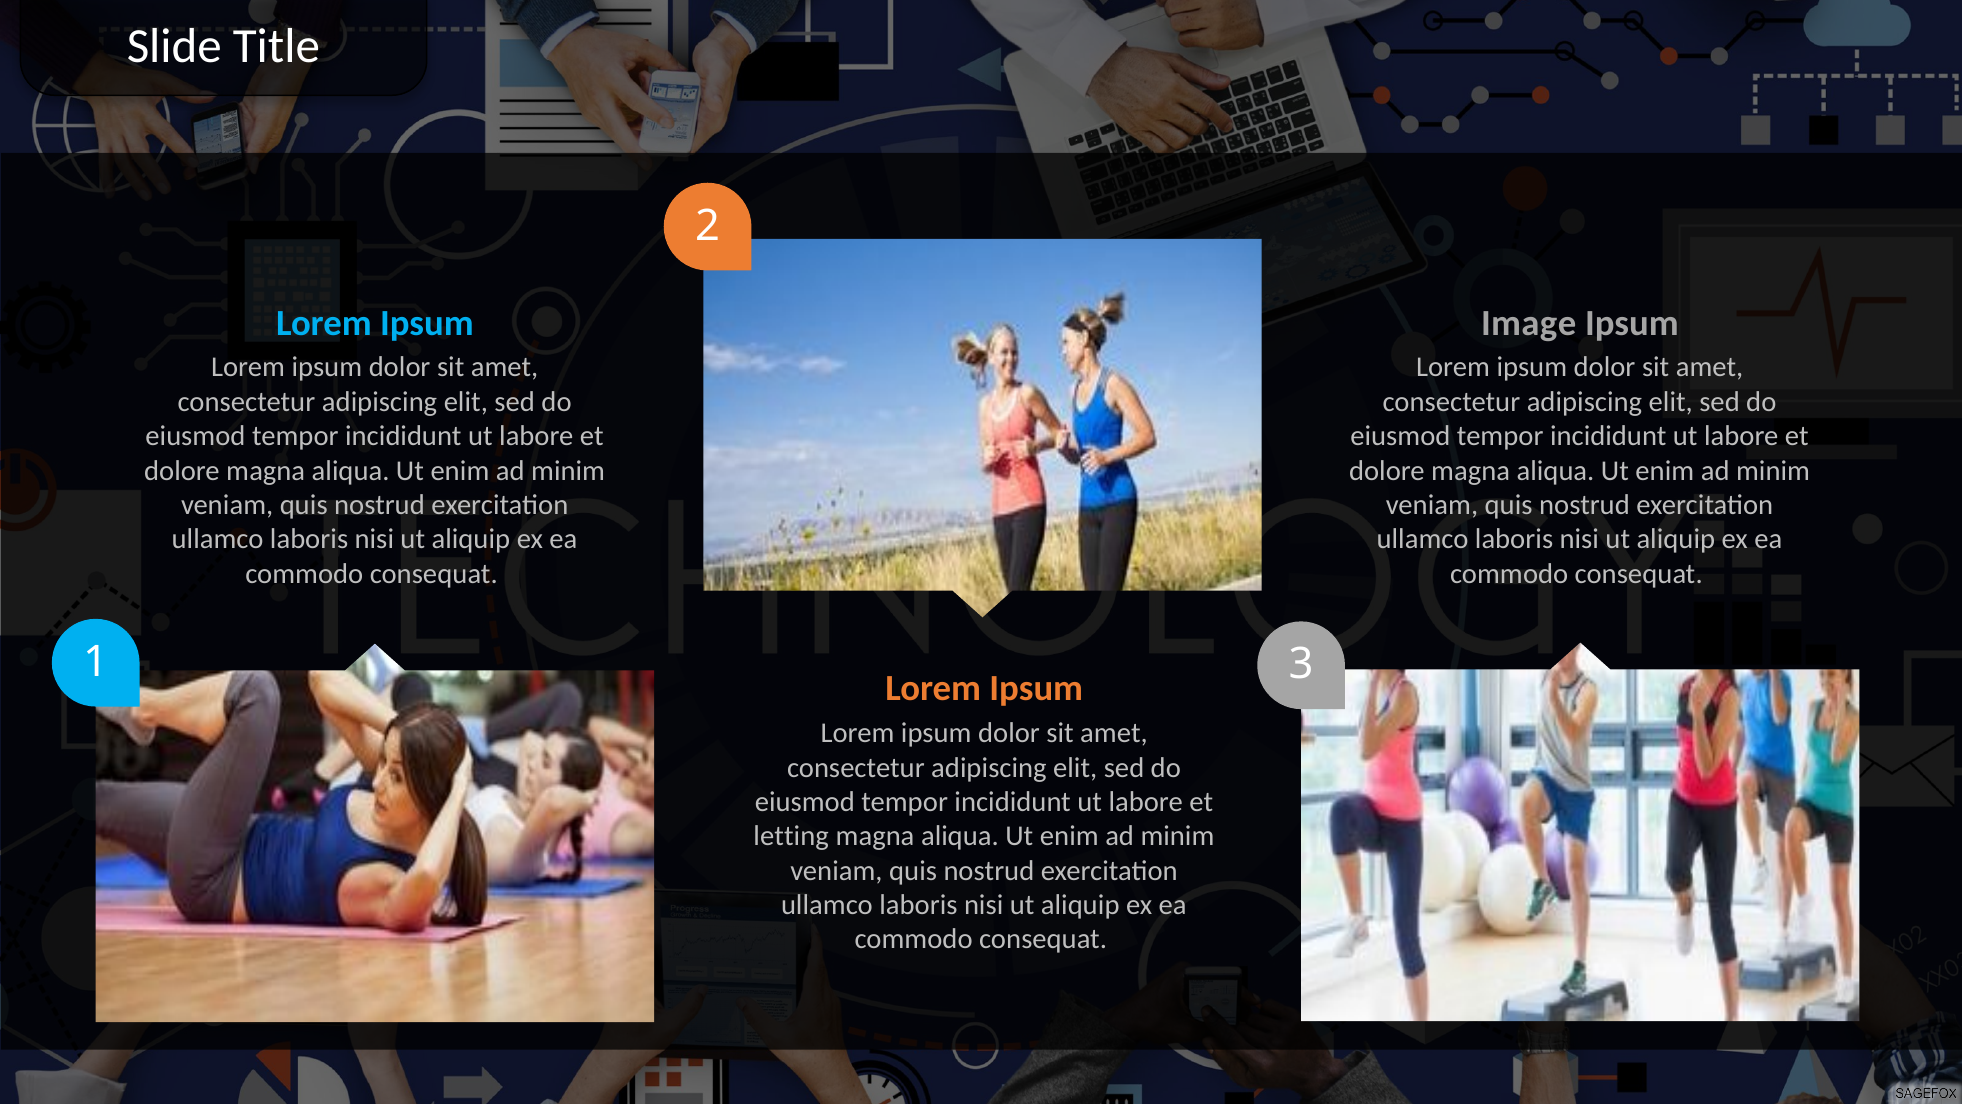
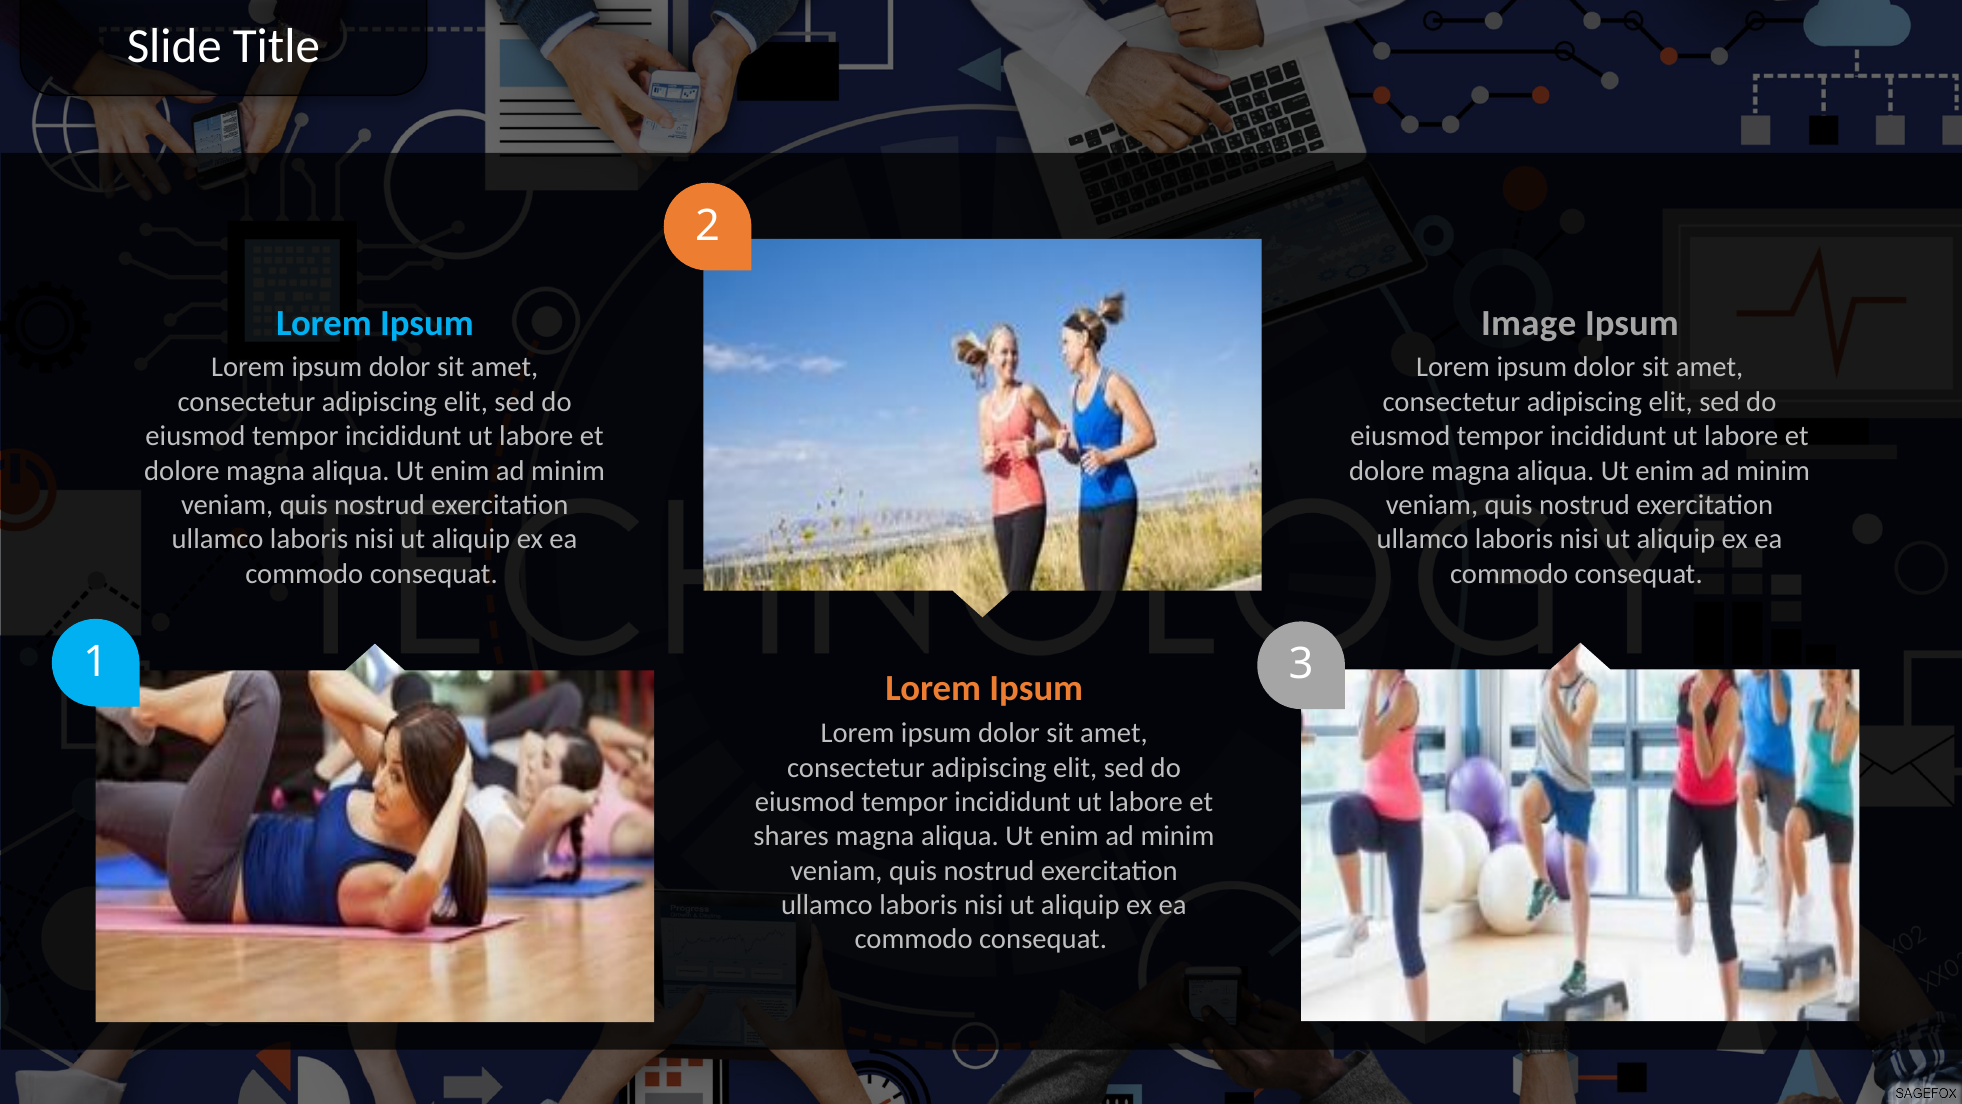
letting: letting -> shares (791, 836)
